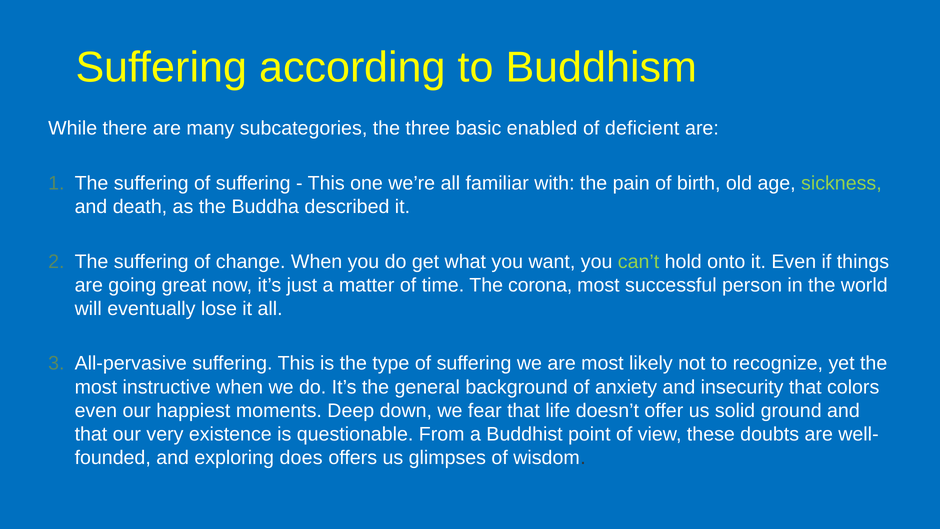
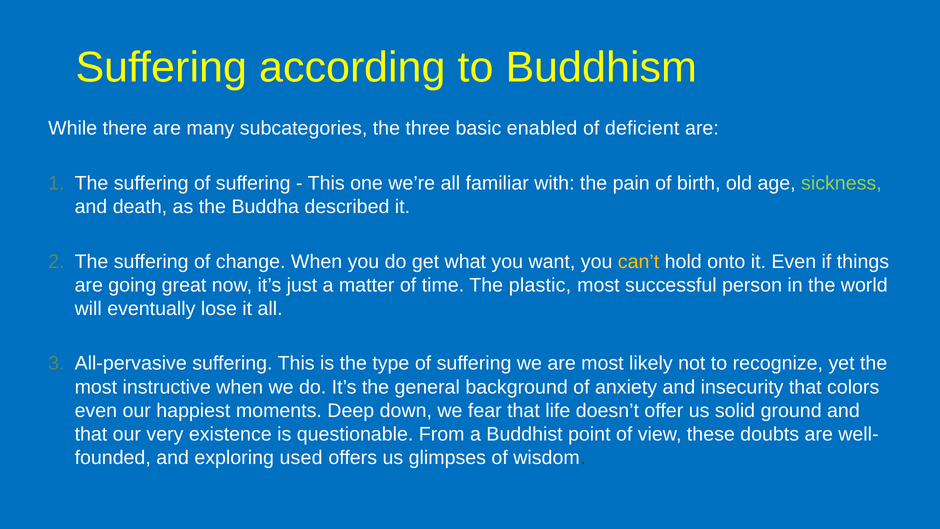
can’t colour: light green -> yellow (639, 261)
corona: corona -> plastic (540, 285)
does: does -> used (301, 457)
